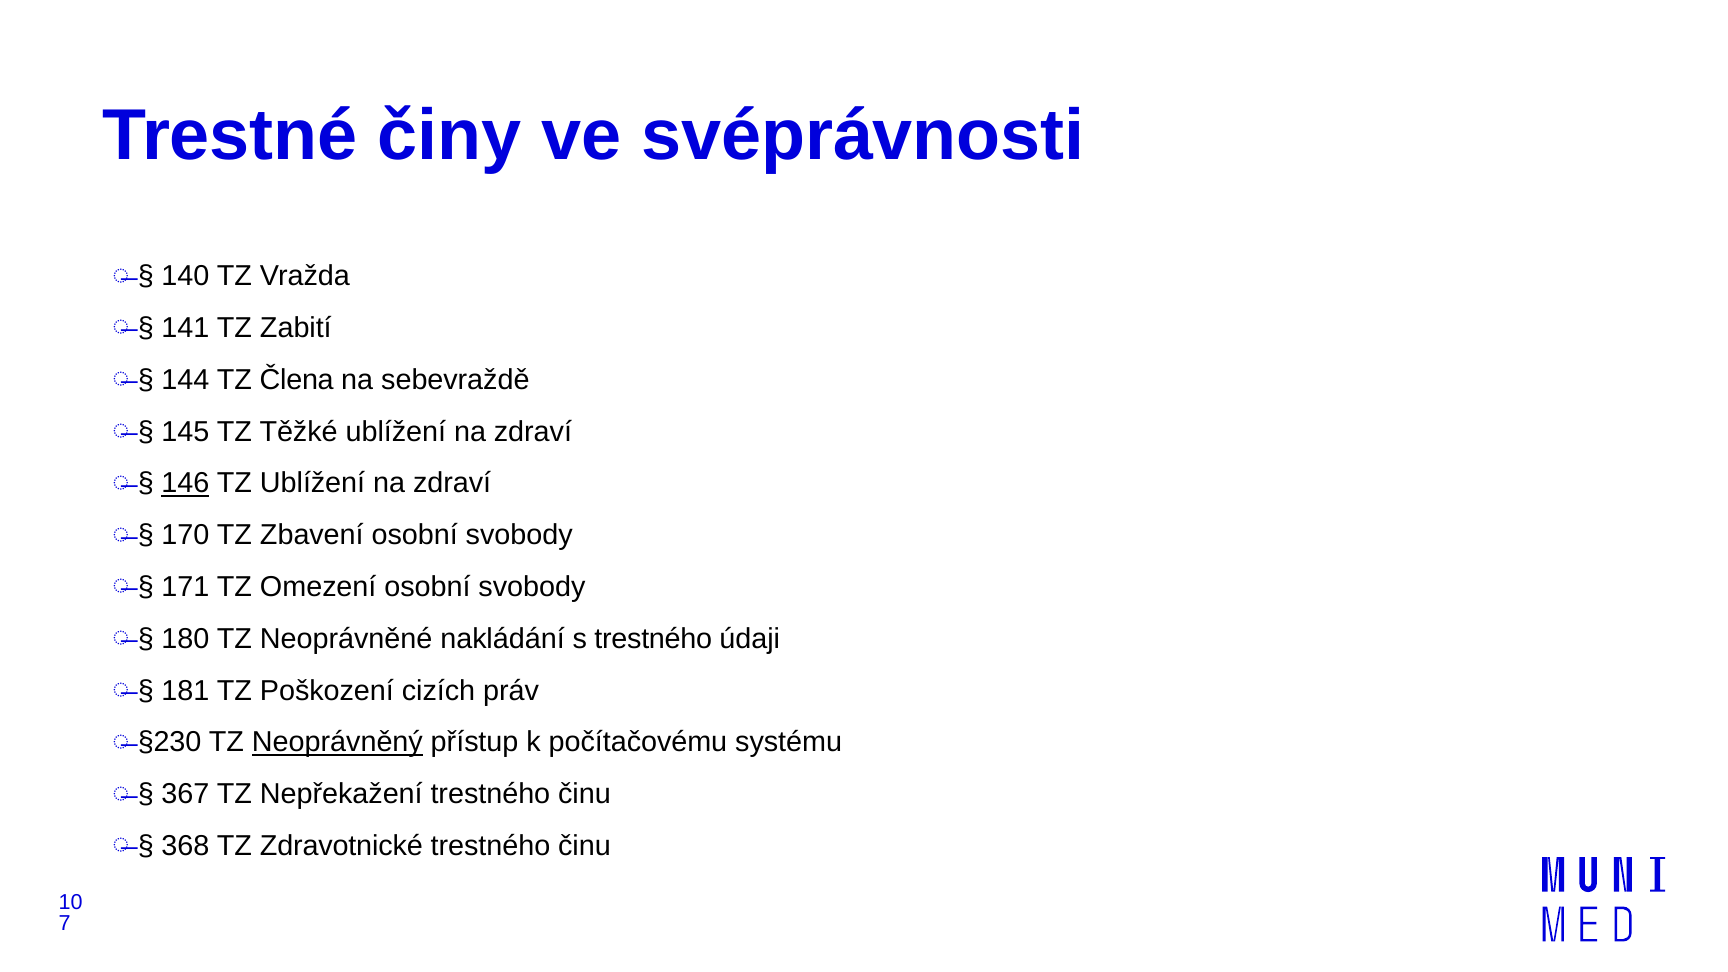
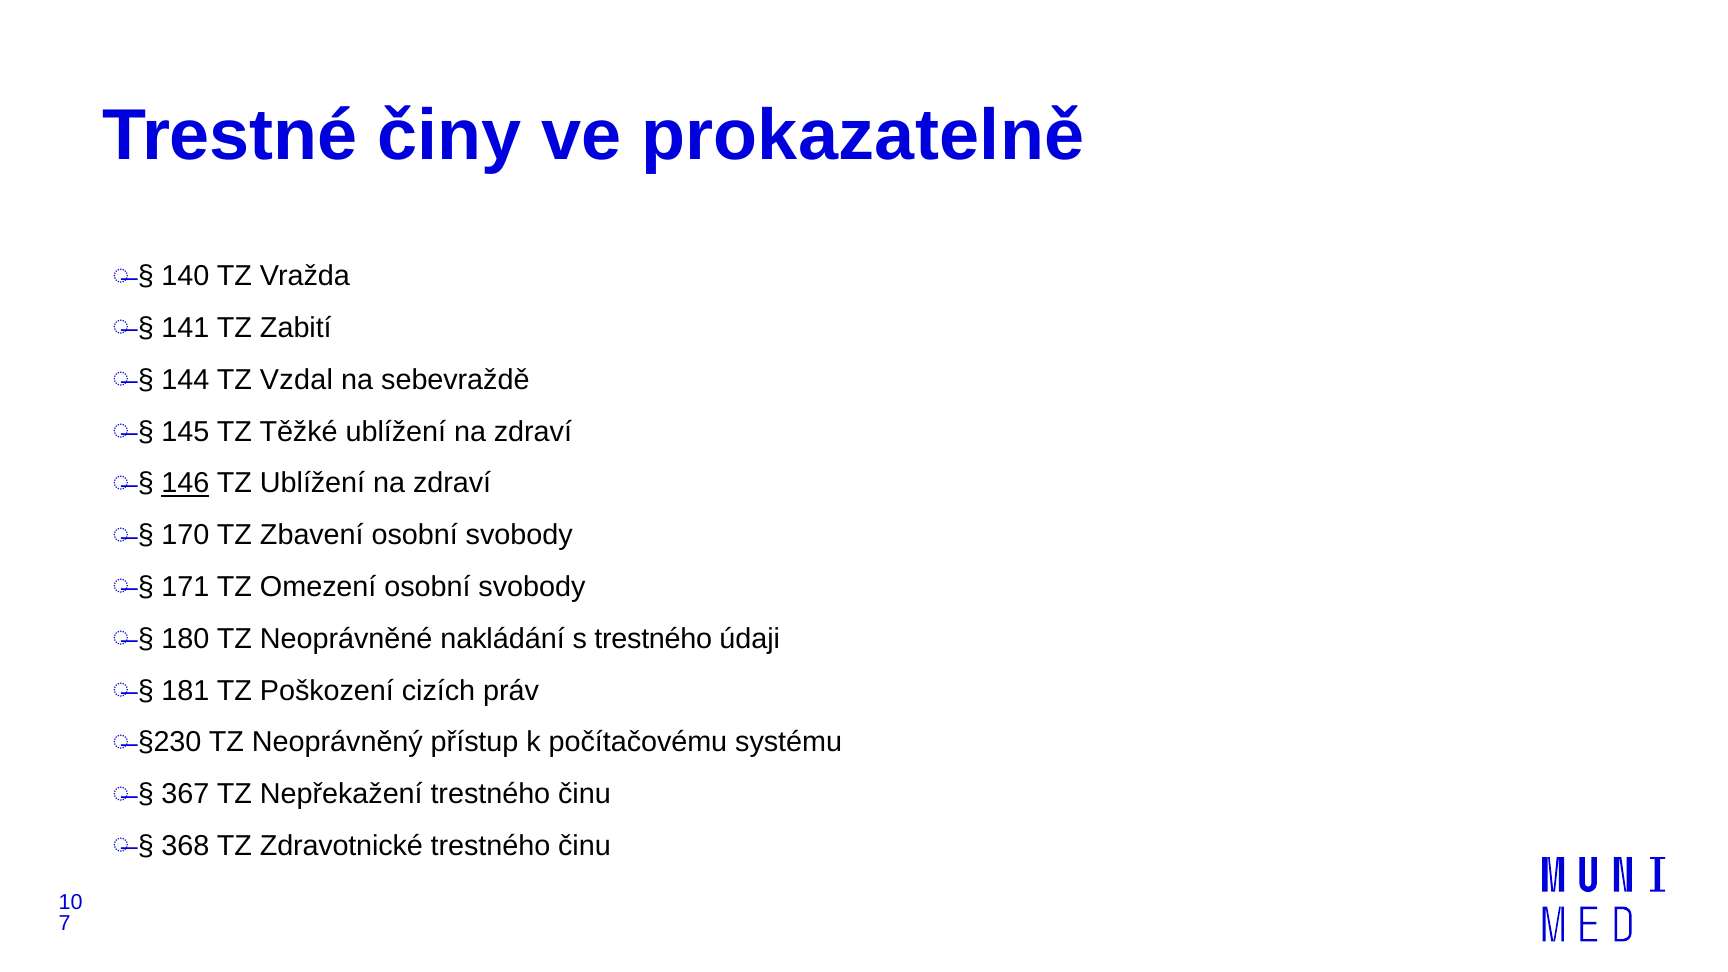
svéprávnosti: svéprávnosti -> prokazatelně (863, 136)
Člena: Člena -> Vzdal (296, 380)
Neoprávněný underline: present -> none (337, 742)
